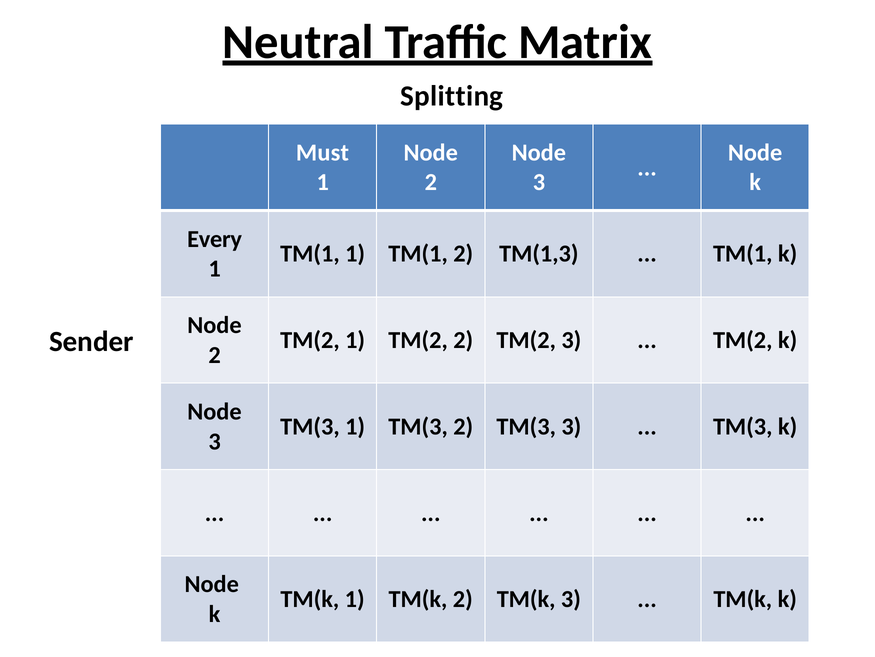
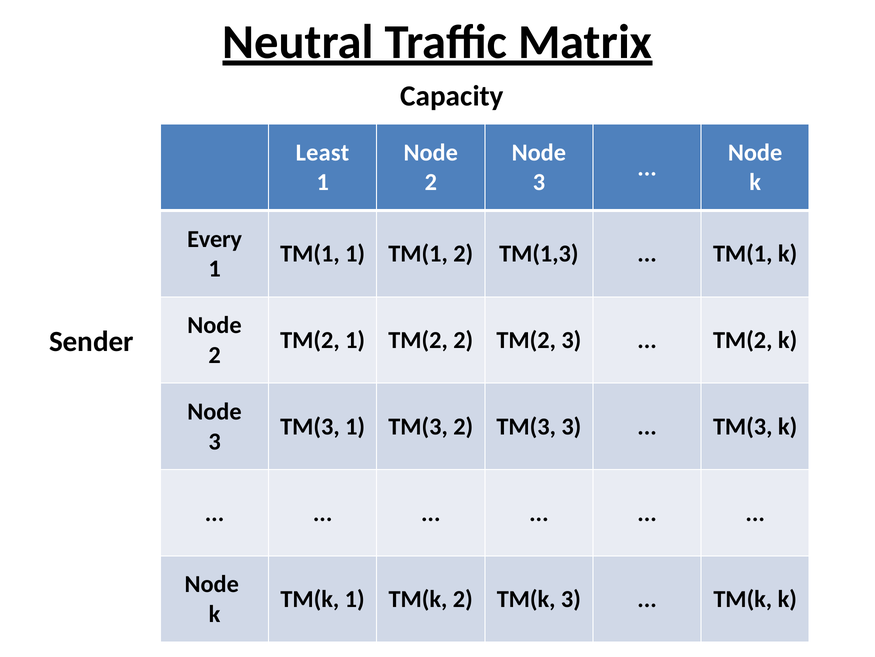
Splitting: Splitting -> Capacity (452, 96)
Must: Must -> Least (322, 152)
